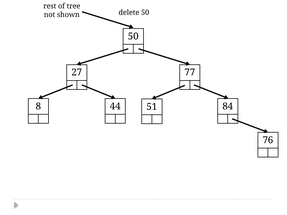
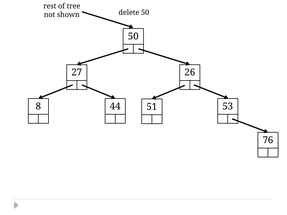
77: 77 -> 26 (190, 73)
84: 84 -> 53 (228, 106)
